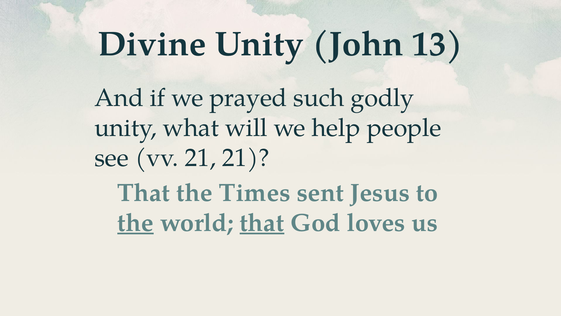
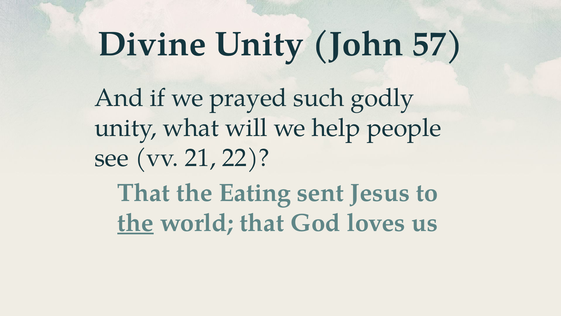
13: 13 -> 57 (437, 44)
21 21: 21 -> 22 (246, 158)
Times: Times -> Eating (255, 193)
that underline: present -> none (262, 223)
